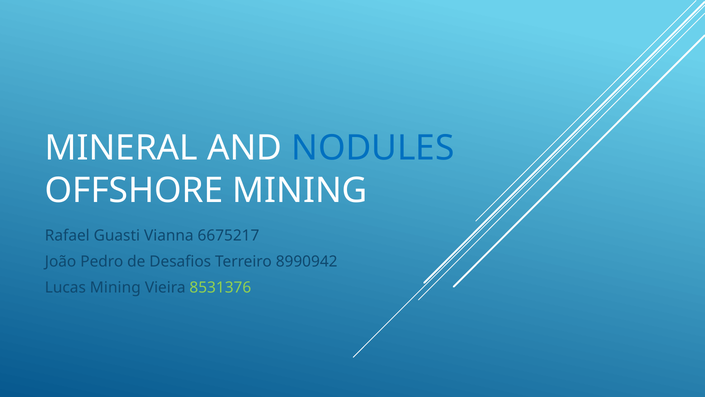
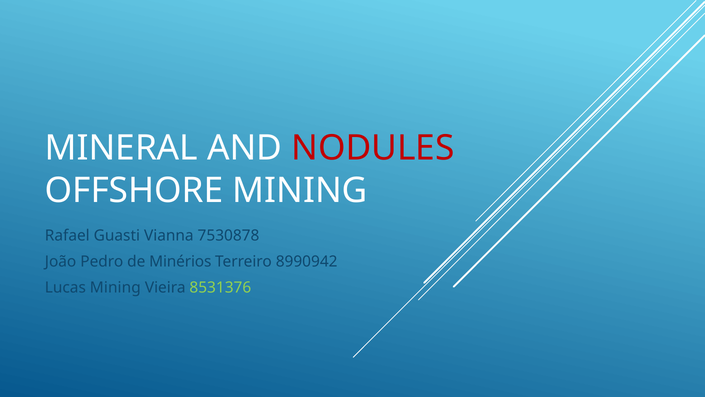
NODULES colour: blue -> red (373, 148)
6675217: 6675217 -> 7530878 (229, 235)
Desafios: Desafios -> Minérios (180, 261)
